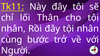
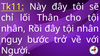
cùng: cùng -> nguy (12, 40)
